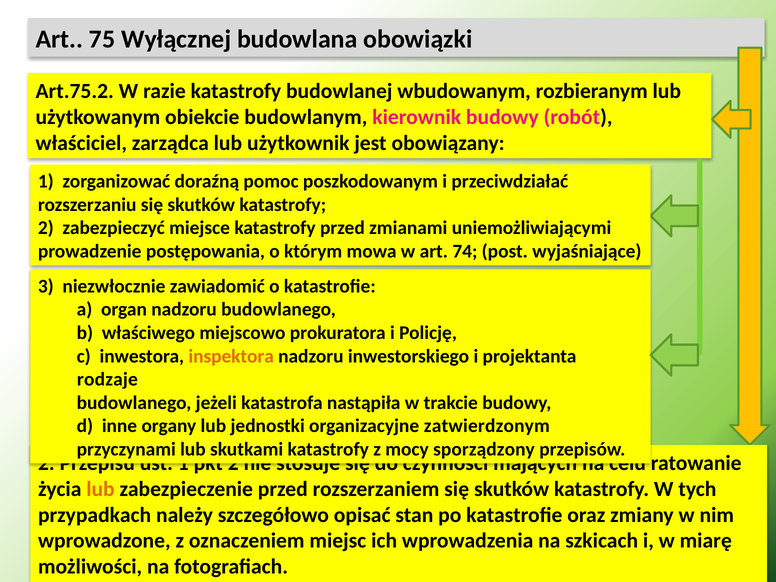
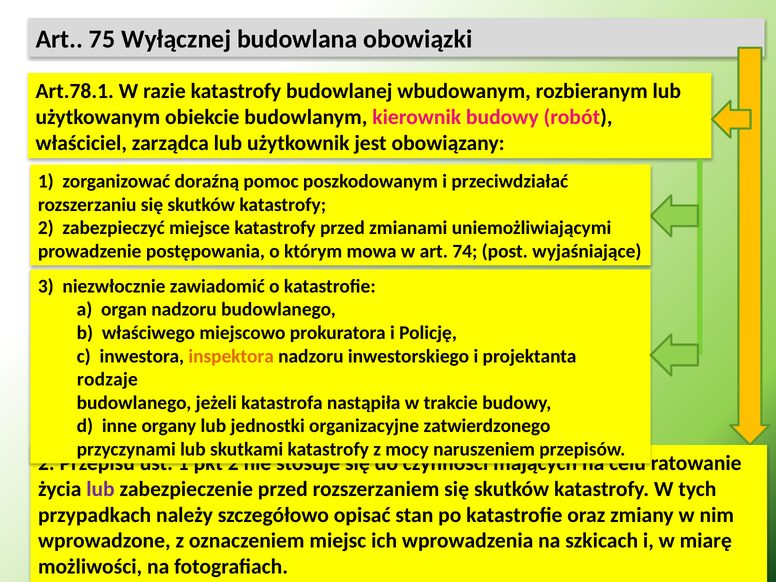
Art.75.2: Art.75.2 -> Art.78.1 (75, 91)
zatwierdzonym: zatwierdzonym -> zatwierdzonego (487, 426)
sporządzony: sporządzony -> naruszeniem (484, 449)
lub colour: orange -> purple (100, 489)
